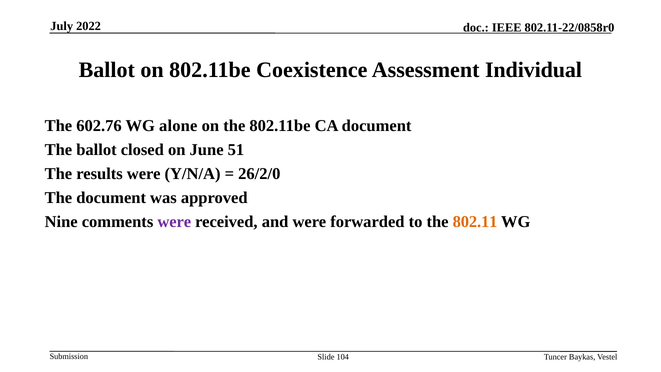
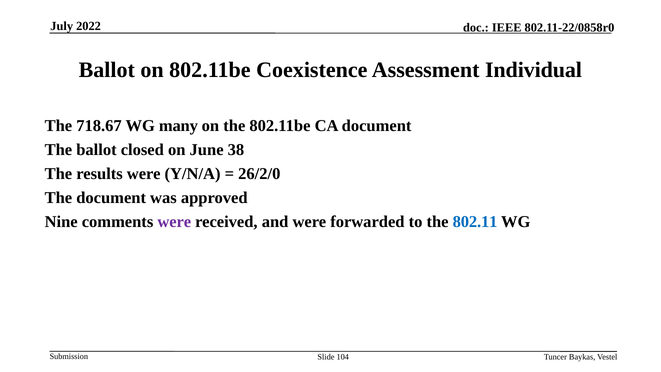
602.76: 602.76 -> 718.67 (99, 126)
alone: alone -> many (178, 126)
51: 51 -> 38 (236, 150)
802.11 colour: orange -> blue (475, 222)
